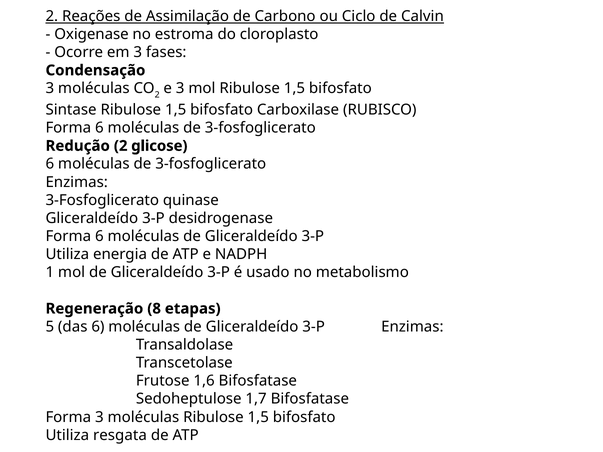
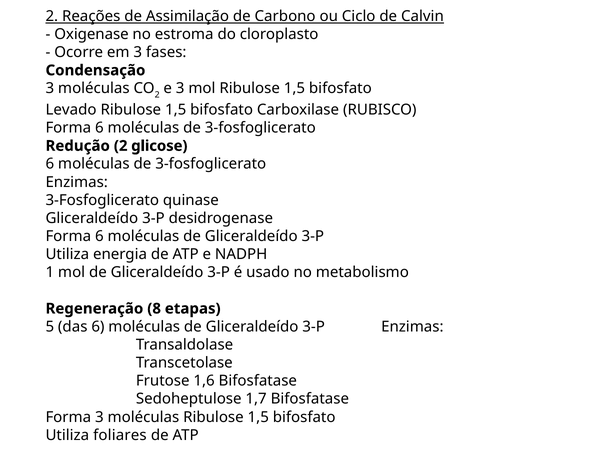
Sintase: Sintase -> Levado (71, 110)
resgata: resgata -> foliares (120, 435)
